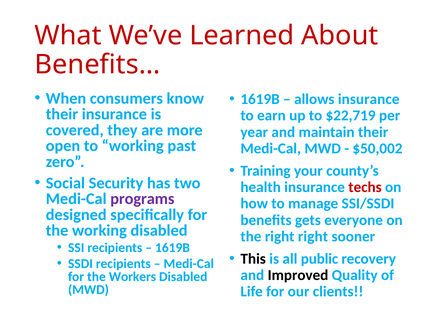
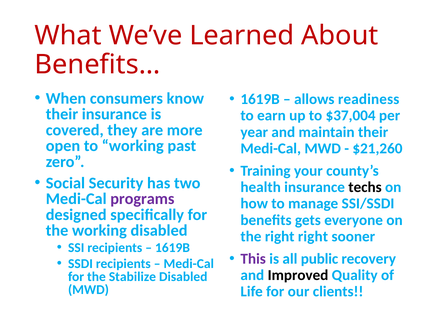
allows insurance: insurance -> readiness (369, 100)
$22,719: $22,719 -> $37,004 (351, 116)
$50,002: $50,002 -> $21,260 (377, 149)
techs colour: red -> black (365, 188)
This colour: black -> purple (253, 260)
Workers: Workers -> Stabilize (132, 277)
